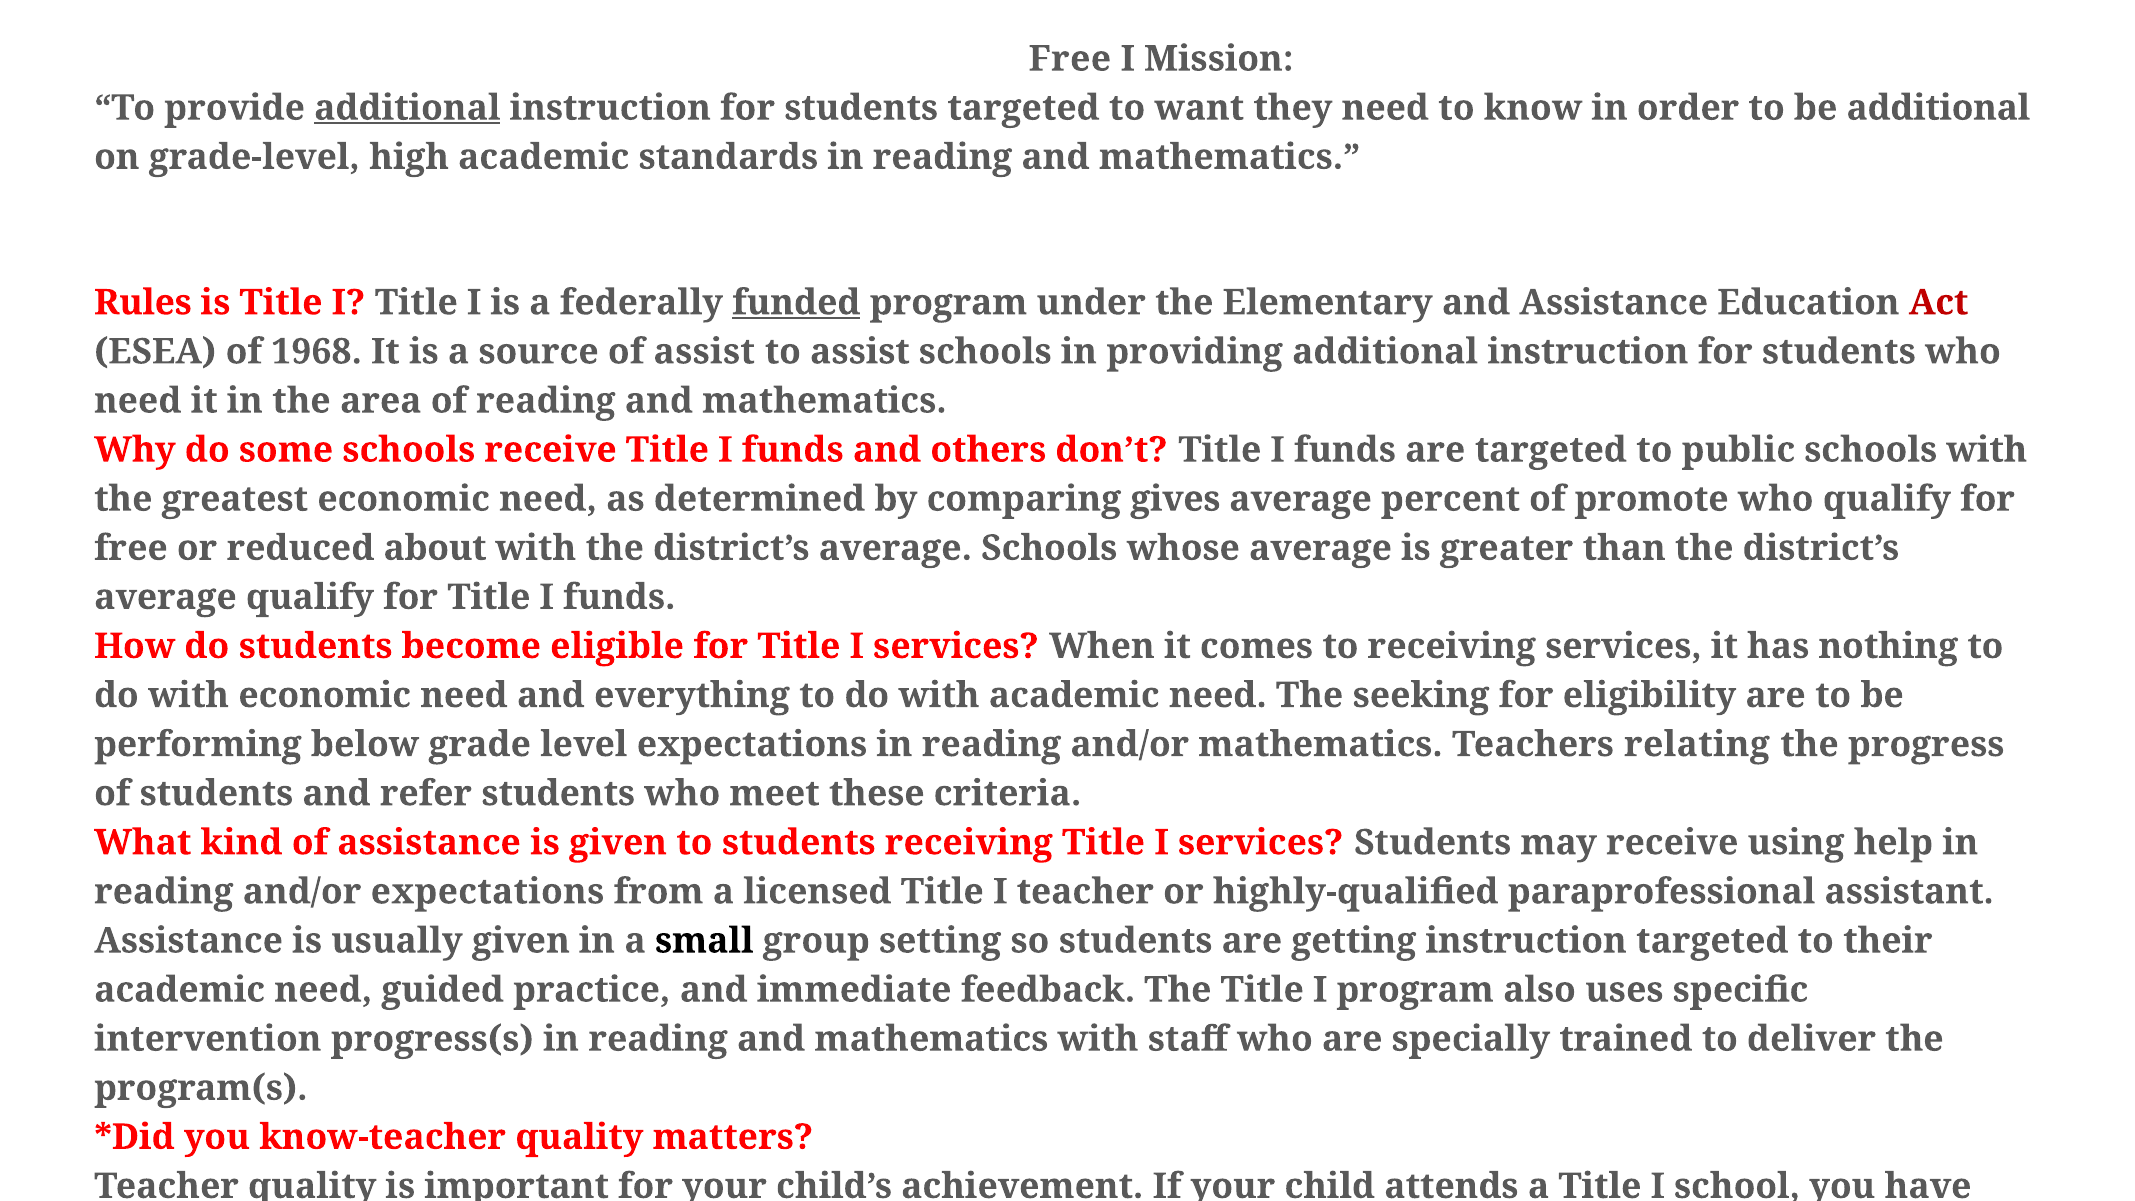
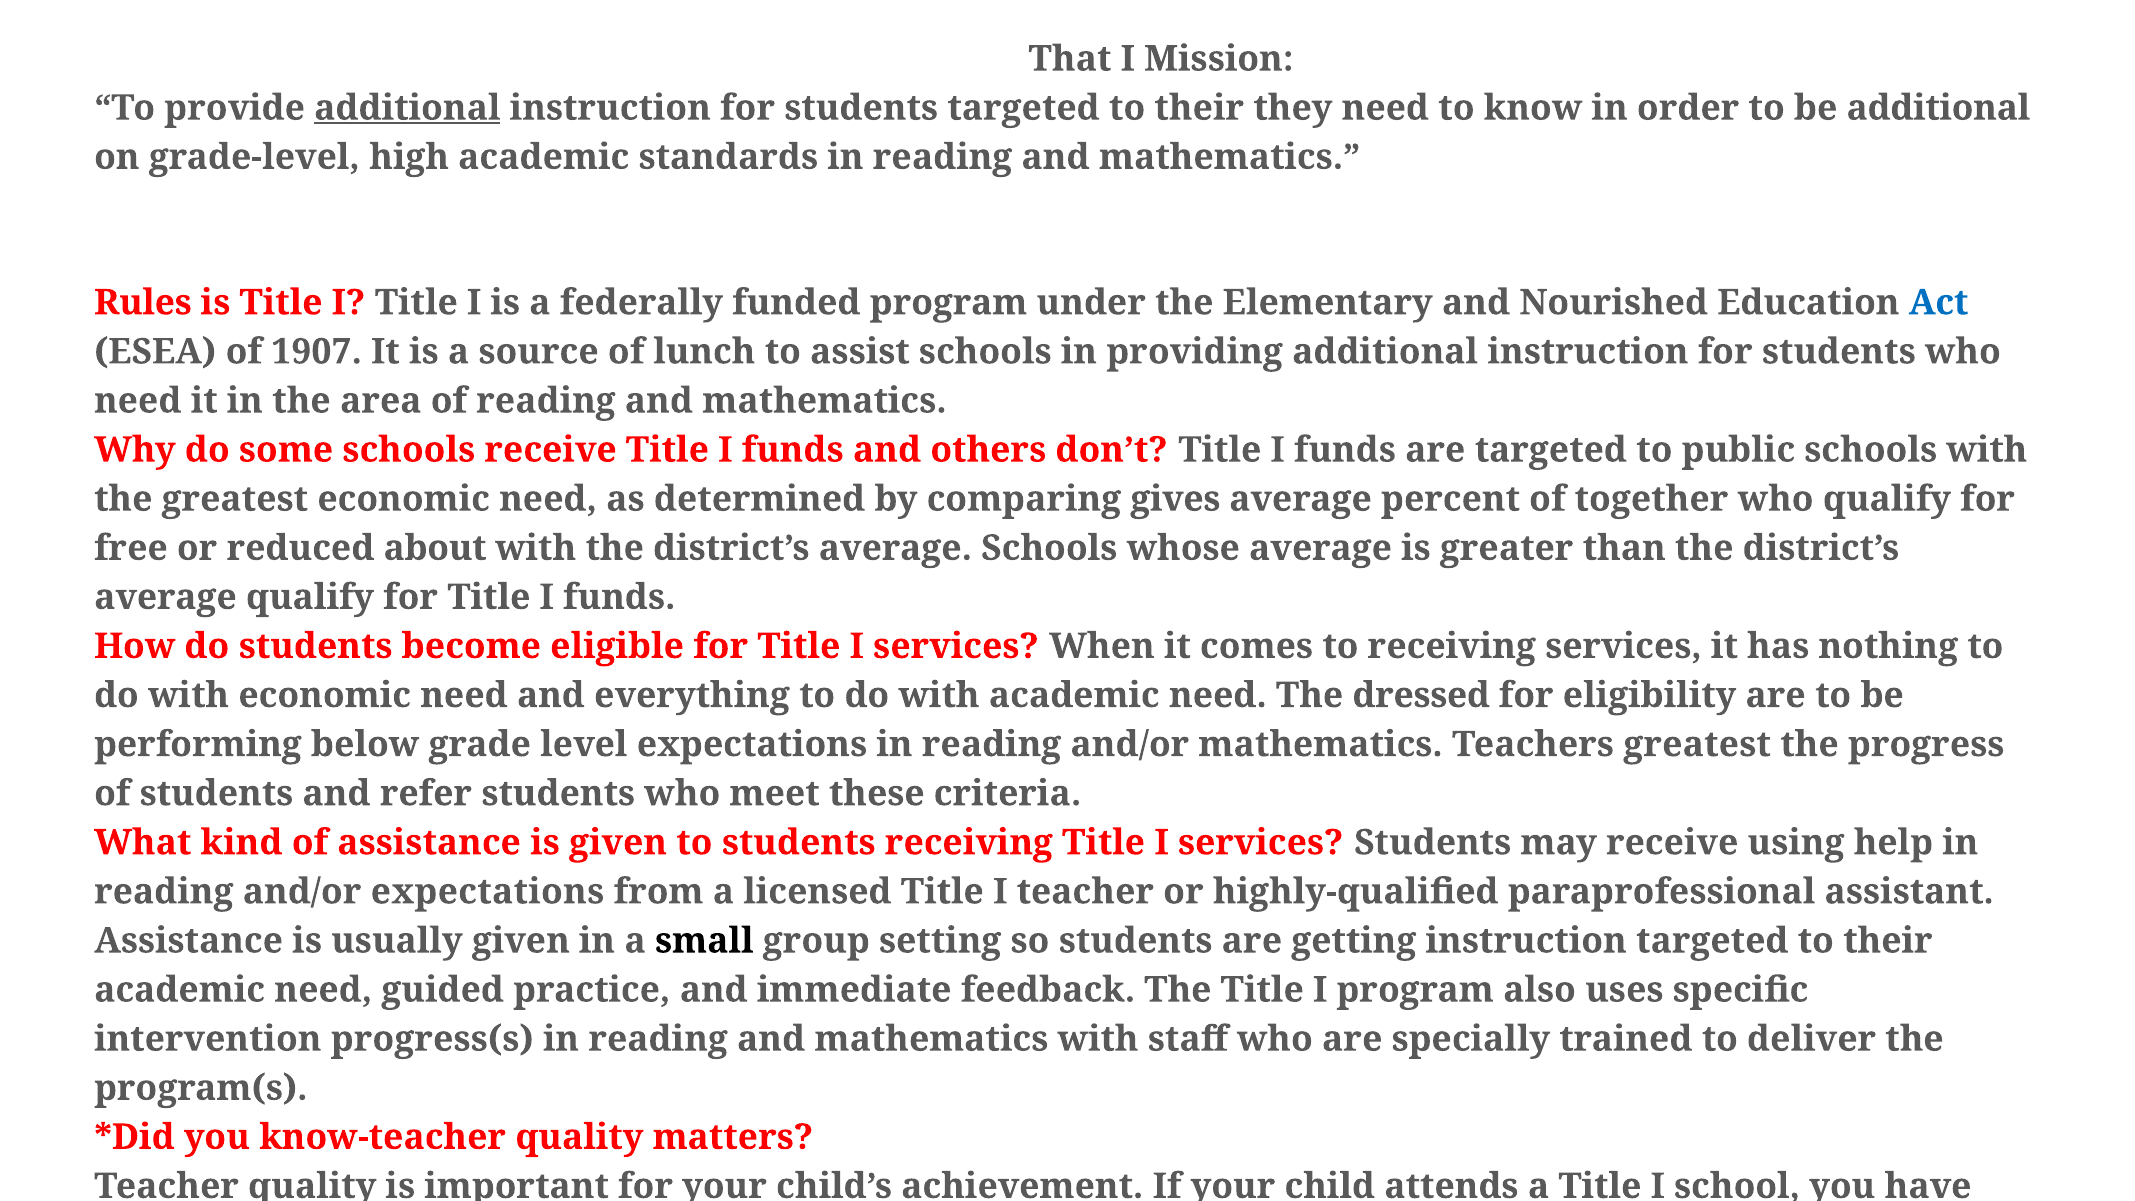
Free: Free -> That (1070, 59)
students targeted to want: want -> their (1199, 108)
funded underline: present -> none (796, 303)
and Assistance: Assistance -> Nourished (1614, 303)
Act colour: red -> blue (1939, 303)
1968: 1968 -> 1907 (317, 352)
of assist: assist -> lunch (704, 352)
promote: promote -> together (1651, 499)
seeking: seeking -> dressed (1421, 695)
Teachers relating: relating -> greatest (1697, 744)
